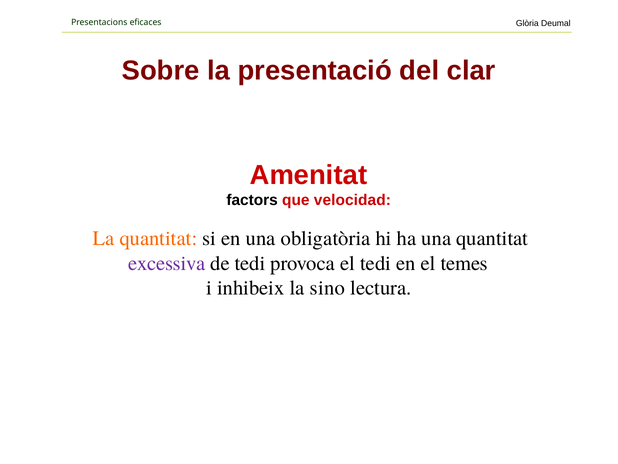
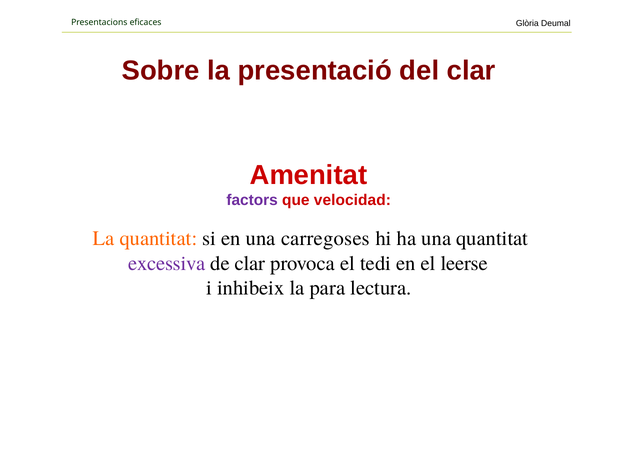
factors colour: black -> purple (252, 200)
obligatòria: obligatòria -> carregoses (326, 238)
de tedi: tedi -> clar (250, 263)
temes: temes -> leerse (464, 263)
sino: sino -> para (327, 288)
